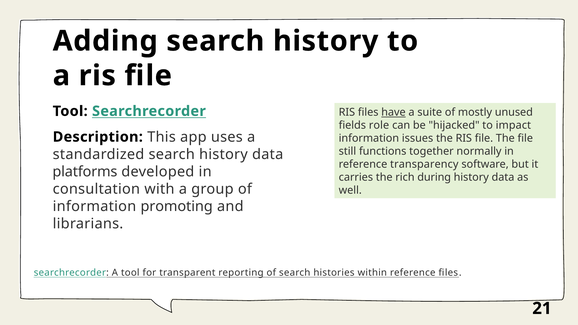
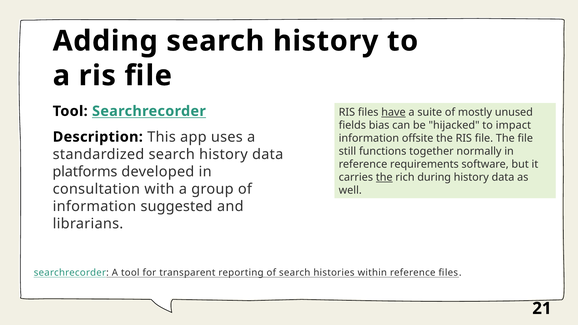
role: role -> bias (379, 125)
issues: issues -> offsite (418, 138)
transparency: transparency -> requirements (424, 164)
the underline: none -> present (384, 177)
promoting: promoting -> suggested (177, 206)
